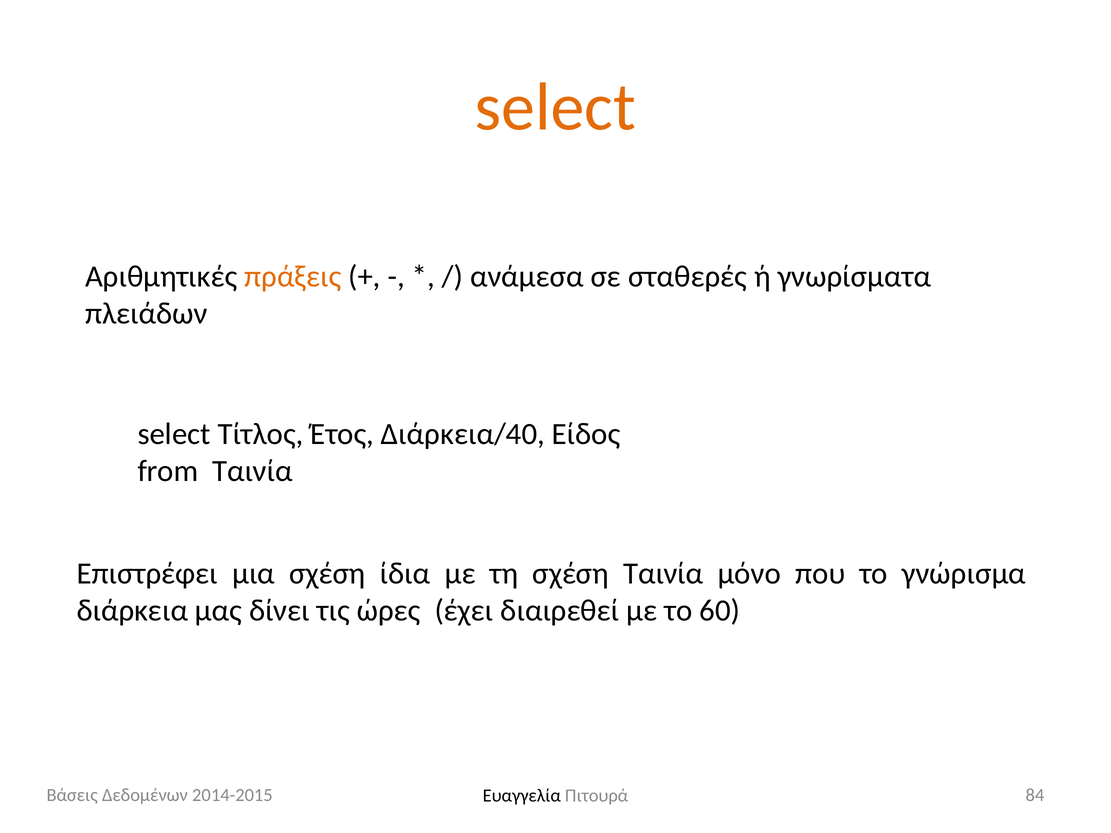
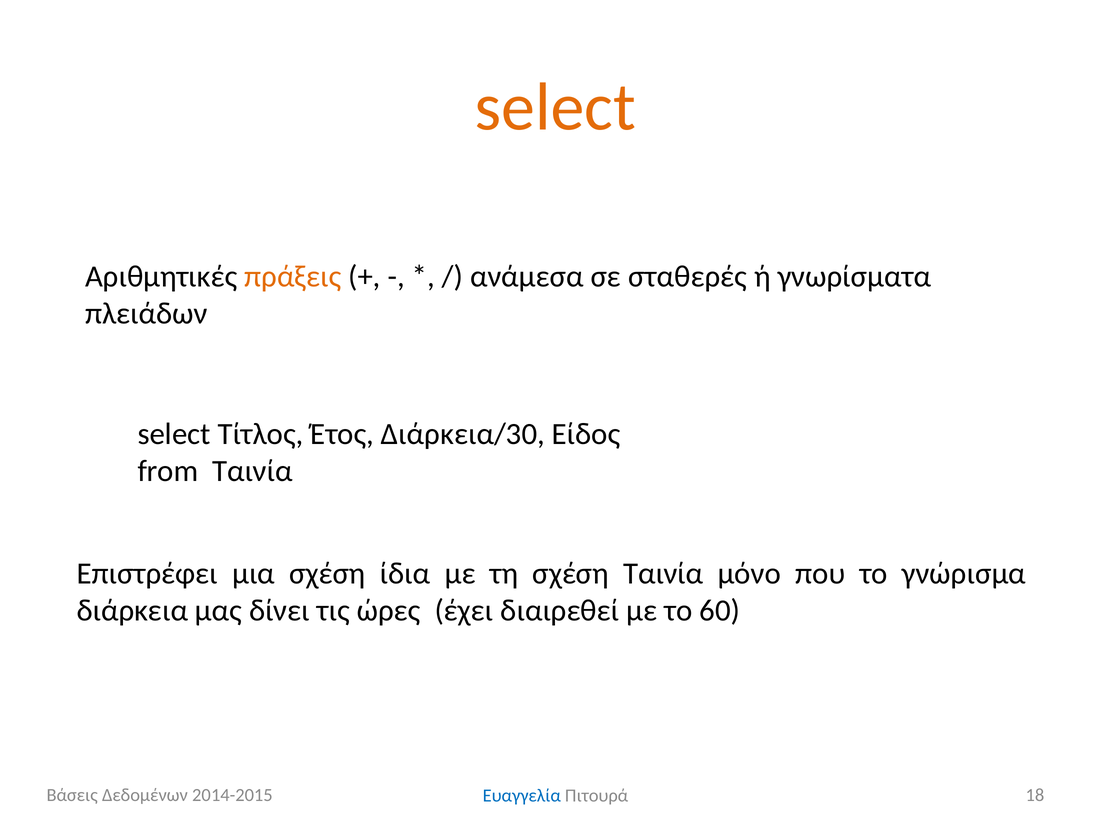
Διάρκεια/40: Διάρκεια/40 -> Διάρκεια/30 (463, 434)
Ευαγγελία colour: black -> blue (522, 796)
84: 84 -> 18 (1035, 796)
